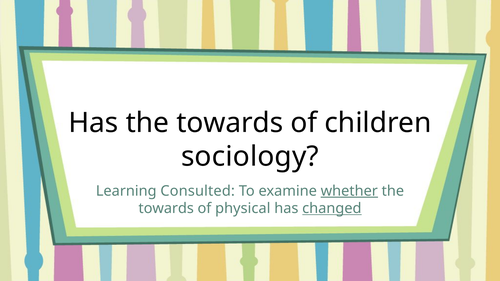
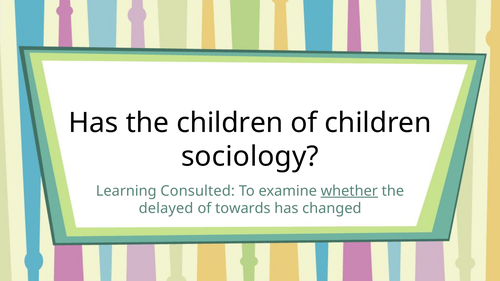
Has the towards: towards -> children (230, 123)
towards: towards -> delayed (166, 209)
physical: physical -> towards (243, 209)
changed underline: present -> none (332, 209)
